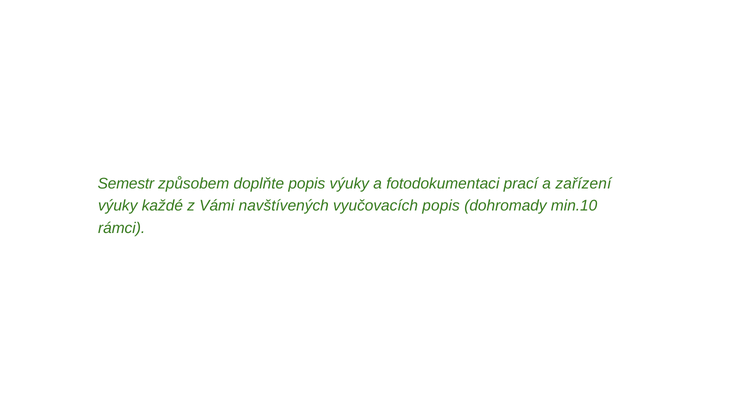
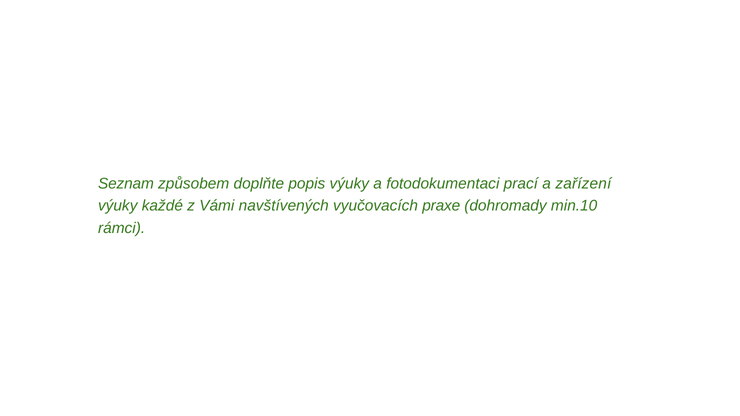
Semestr: Semestr -> Seznam (126, 184)
vyučovacích popis: popis -> praxe (441, 206)
